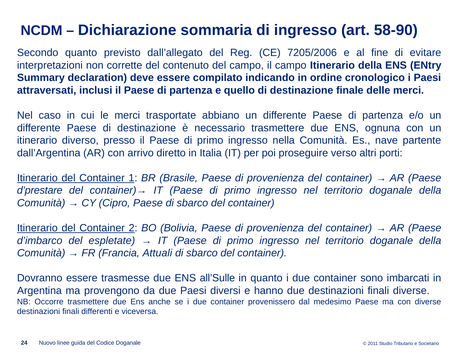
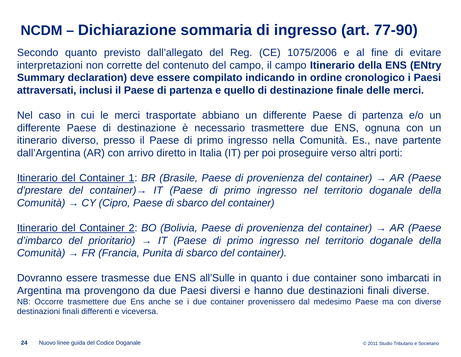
58-90: 58-90 -> 77-90 (396, 30)
7205/2006: 7205/2006 -> 1075/2006 (312, 53)
espletate: espletate -> prioritario (112, 240)
Attuali: Attuali -> Punita (157, 253)
